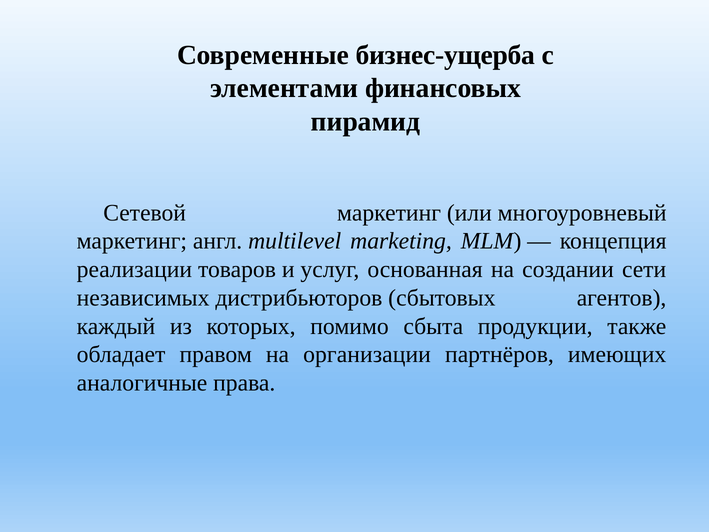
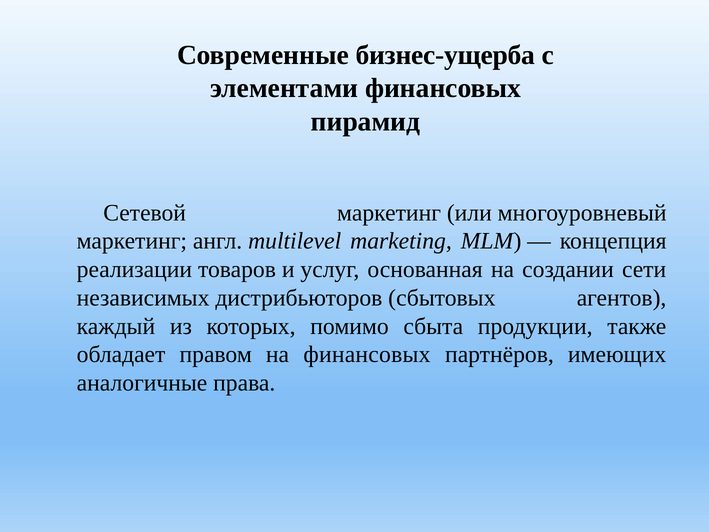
на организации: организации -> финансовых (367, 354)
